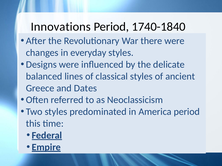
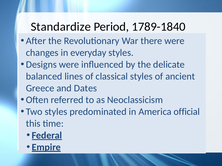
Innovations: Innovations -> Standardize (61, 27)
1740-1840: 1740-1840 -> 1789-1840 (159, 27)
America period: period -> official (187, 112)
